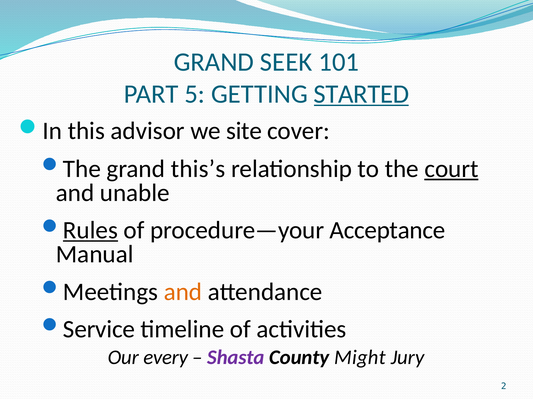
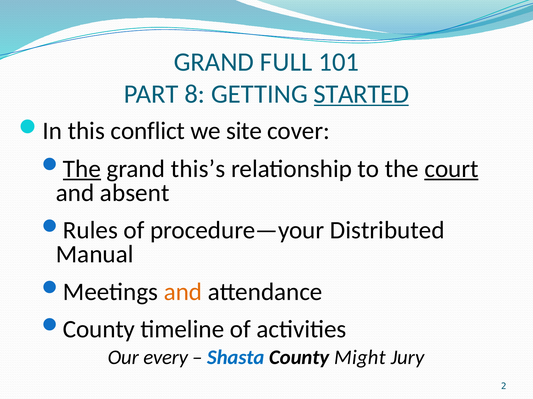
SEEK: SEEK -> FULL (286, 62)
5: 5 -> 8 (195, 94)
advisor: advisor -> conflict (148, 131)
The underline: none -> present (82, 169)
unable: unable -> absent (135, 193)
Rules underline: present -> none (90, 231)
Acceptance: Acceptance -> Distributed (387, 231)
Service: Service -> County (99, 330)
Shasta colour: purple -> blue (236, 358)
